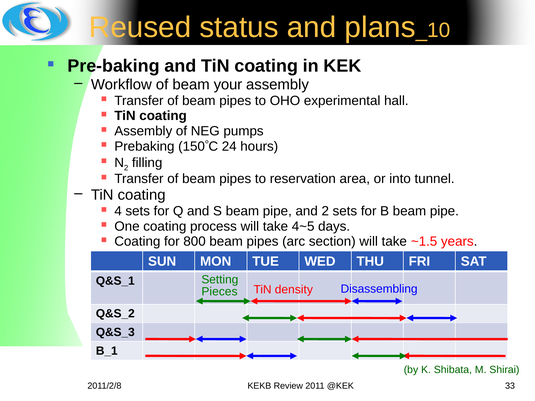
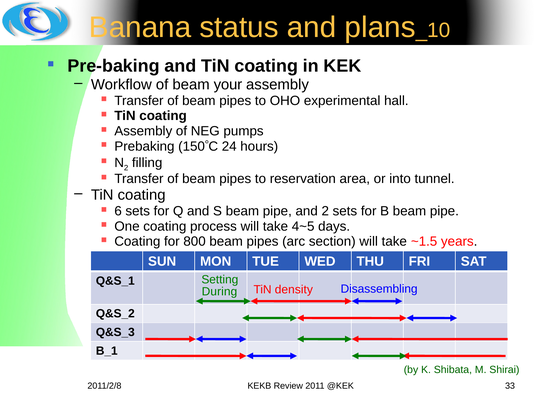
Reused: Reused -> Banana (140, 27)
4: 4 -> 6 (118, 211)
Pieces: Pieces -> During (219, 292)
